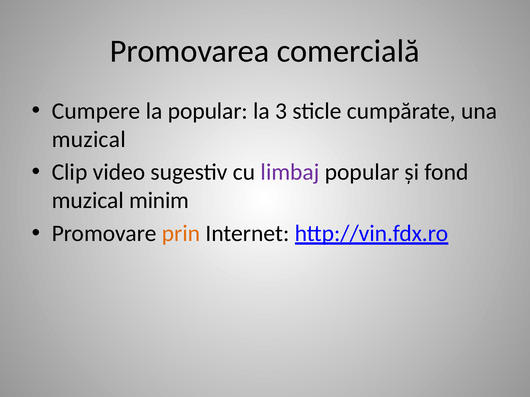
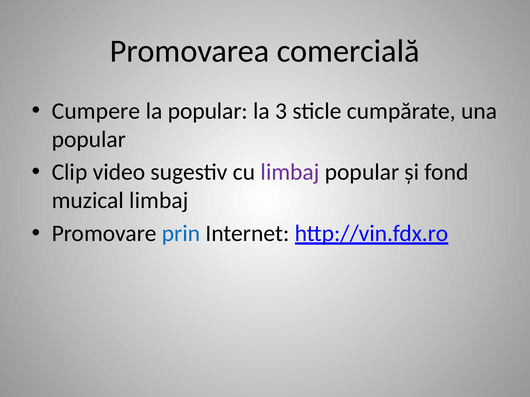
muzical: muzical -> popular (89, 139)
muzical minim: minim -> limbaj (159, 201)
prin colour: orange -> blue (181, 234)
